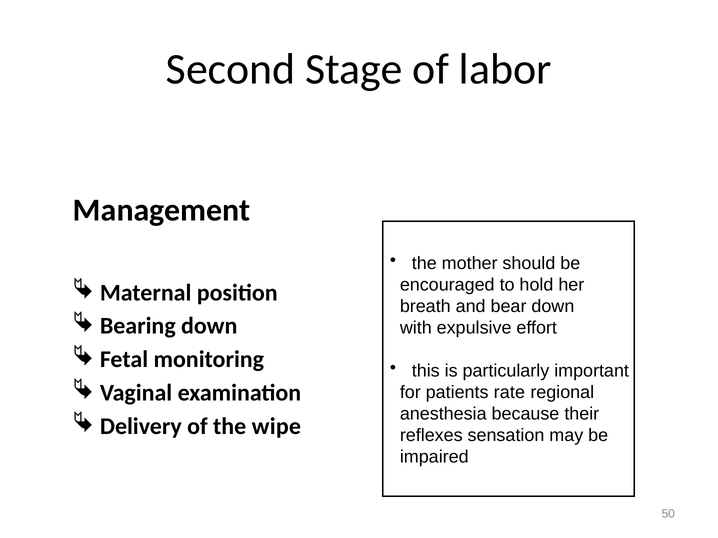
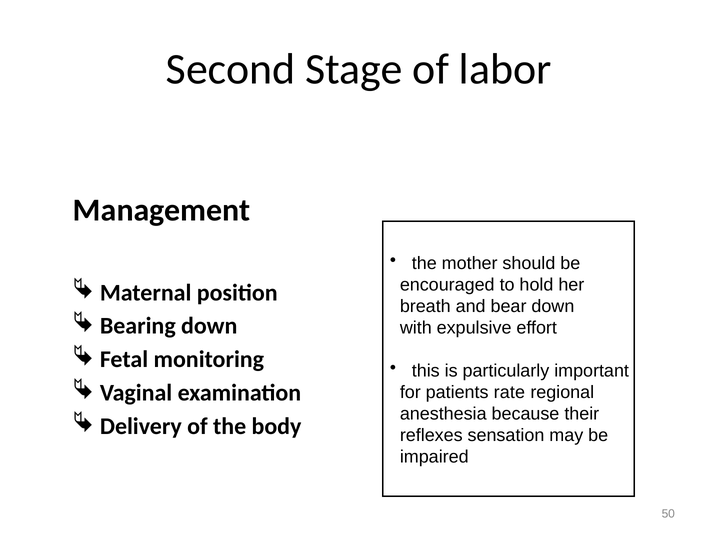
wipe: wipe -> body (276, 427)
